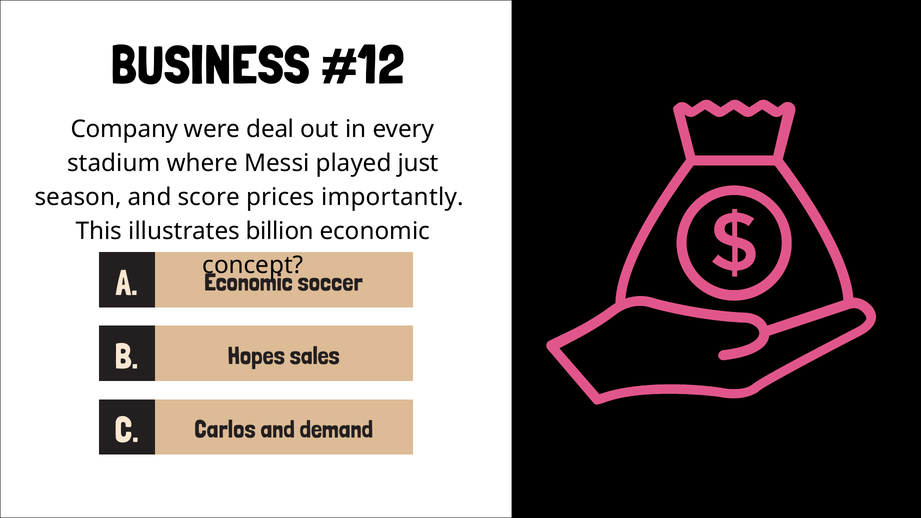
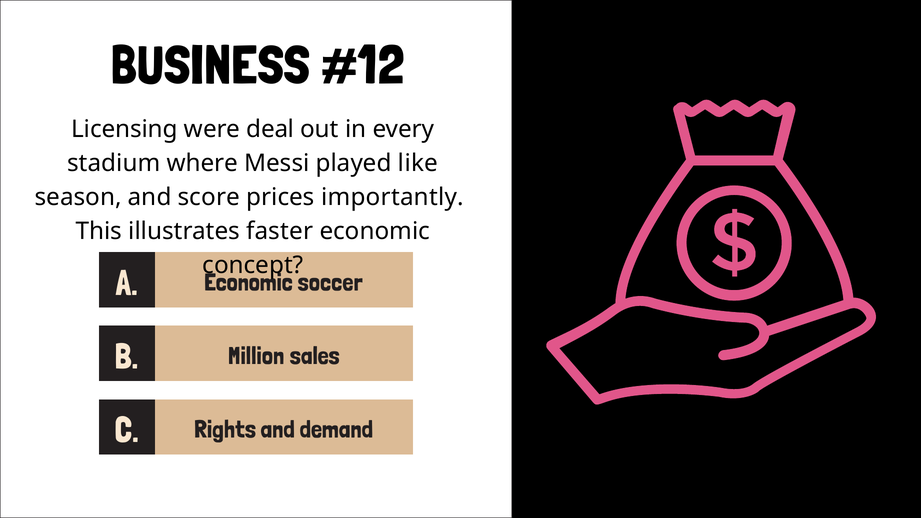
Company: Company -> Licensing (124, 129)
just: just -> like (418, 163)
billion: billion -> faster (280, 231)
Hopes: Hopes -> Million (256, 356)
Carlos: Carlos -> Rights (225, 430)
